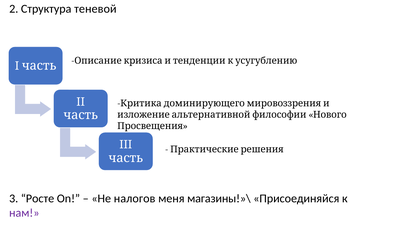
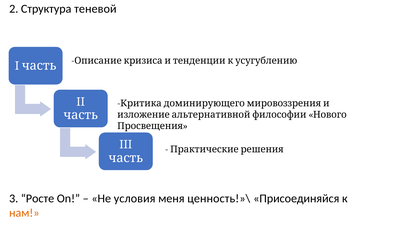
налогов: налогов -> условия (135, 198)
магазины!»\: магазины!»\ -> ценность!»\ (219, 198)
нам colour: purple -> orange (24, 213)
